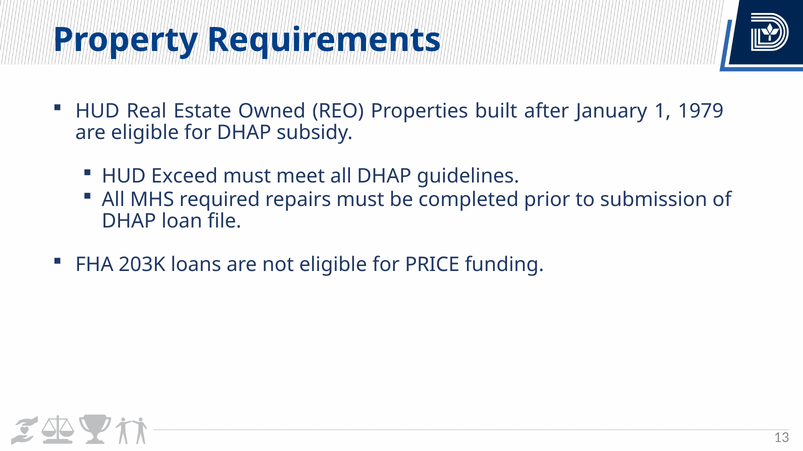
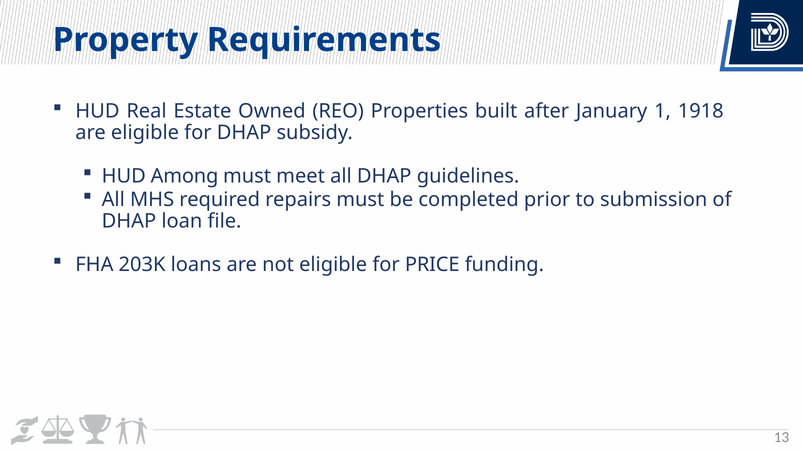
1979: 1979 -> 1918 (701, 111)
Exceed: Exceed -> Among (185, 176)
